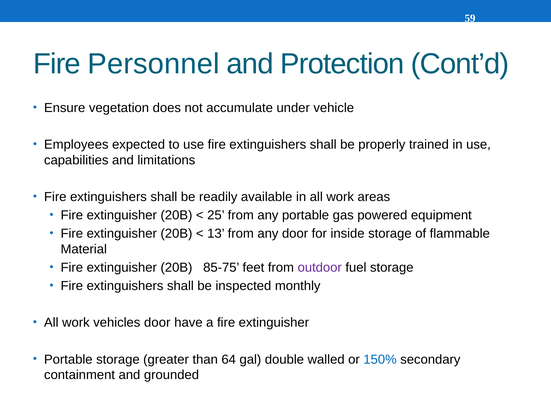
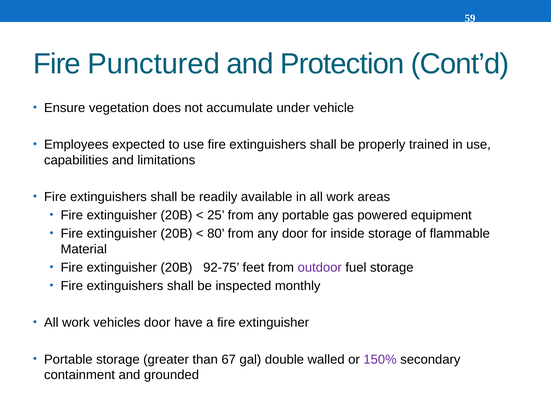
Personnel: Personnel -> Punctured (154, 64)
13: 13 -> 80 (216, 234)
85-75: 85-75 -> 92-75 (221, 268)
64: 64 -> 67 (229, 360)
150% colour: blue -> purple (380, 360)
